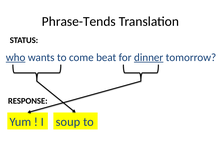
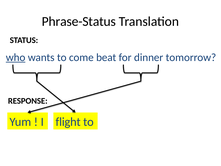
Phrase-Tends: Phrase-Tends -> Phrase-Status (79, 21)
dinner underline: present -> none (149, 57)
soup: soup -> flight (68, 122)
